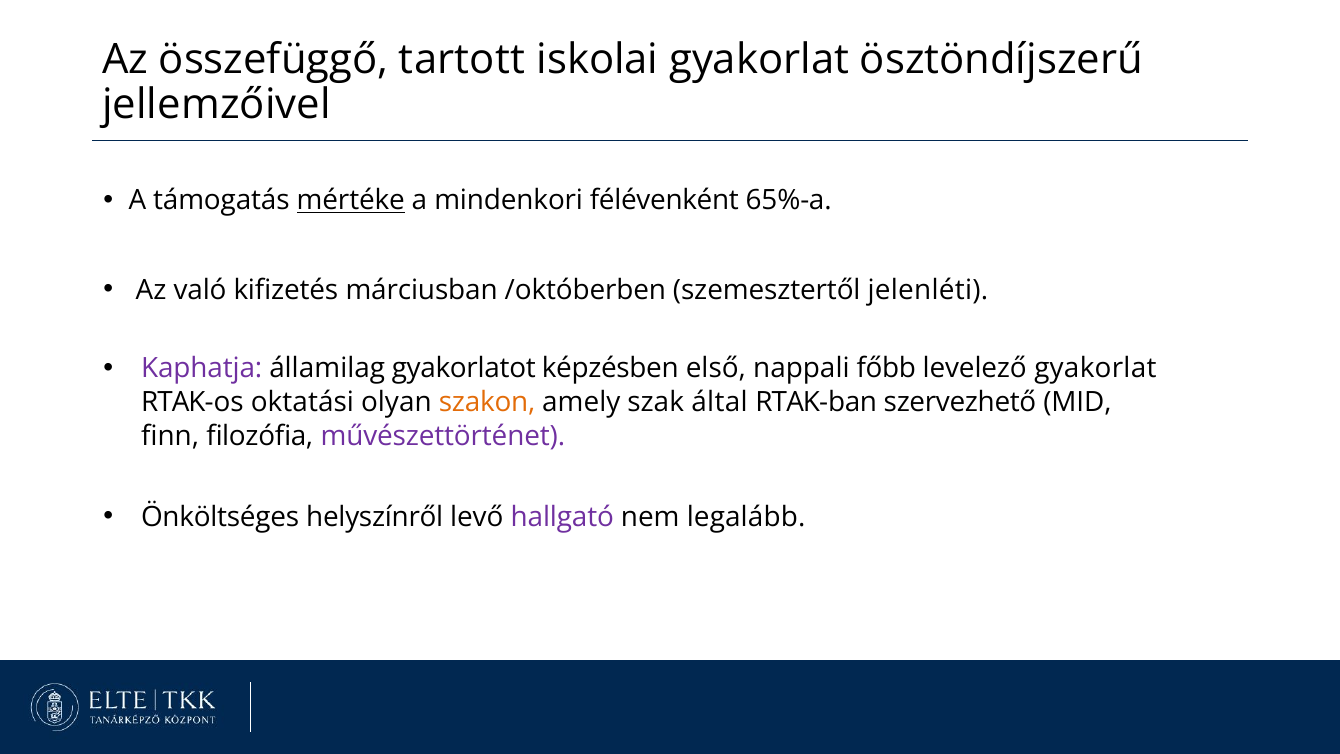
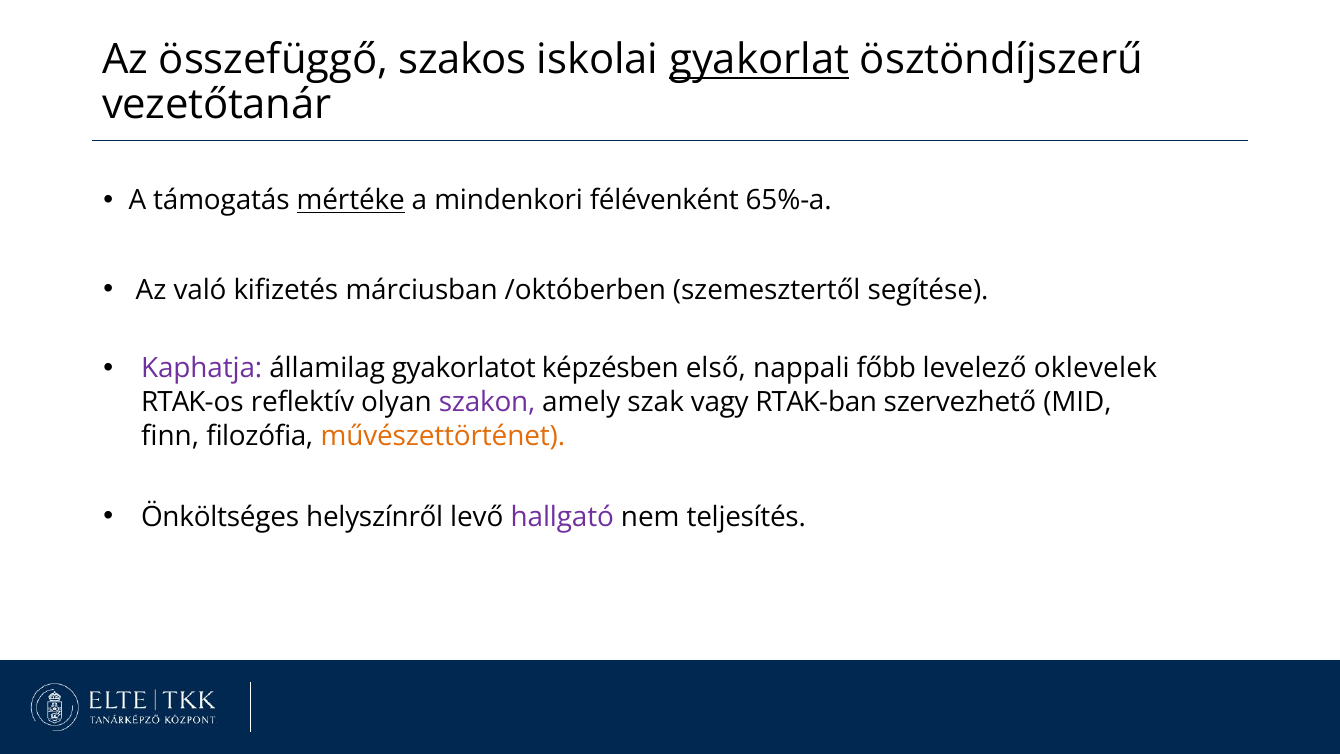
tartott: tartott -> szakos (462, 60)
gyakorlat underline: none -> present (759, 60)
jellemzőivel: jellemzőivel -> vezetőtanár (217, 105)
jelenléti: jelenléti -> segítése (928, 290)
levelező gyakorlat: gyakorlat -> oklevelek (1095, 369)
oktatási: oktatási -> reflektív (303, 402)
szakon colour: orange -> purple (487, 402)
által: által -> vagy (720, 402)
művészettörténet colour: purple -> orange (443, 436)
legalább: legalább -> teljesítés (746, 517)
